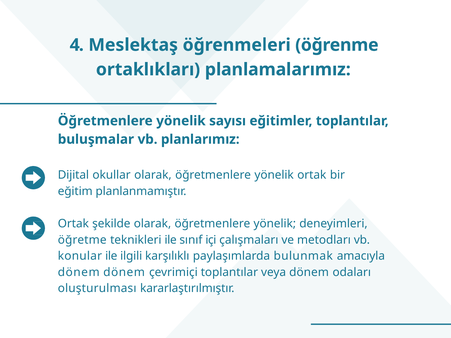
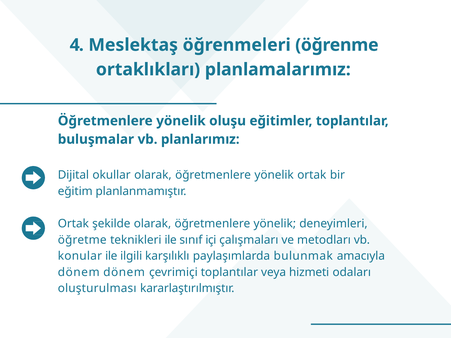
sayısı: sayısı -> oluşu (228, 121)
veya dönem: dönem -> hizmeti (309, 272)
